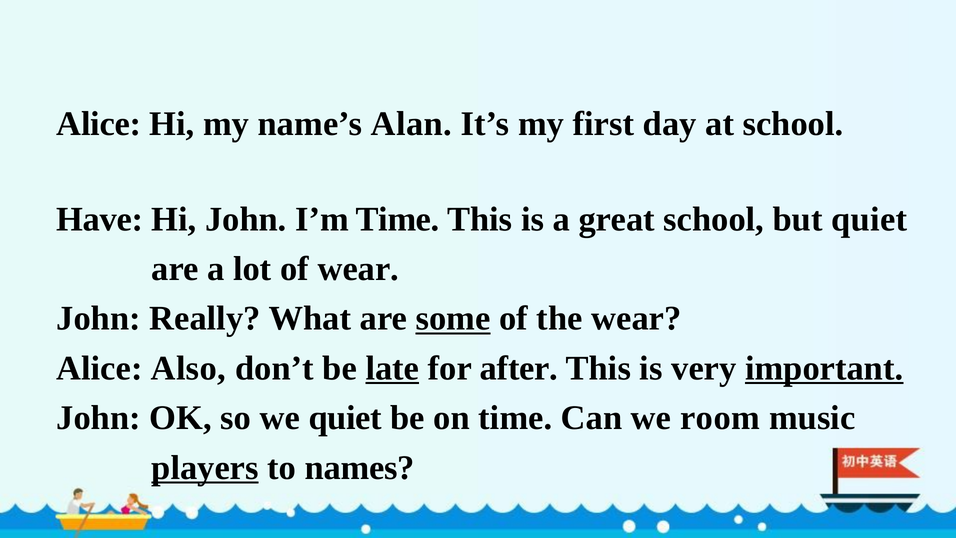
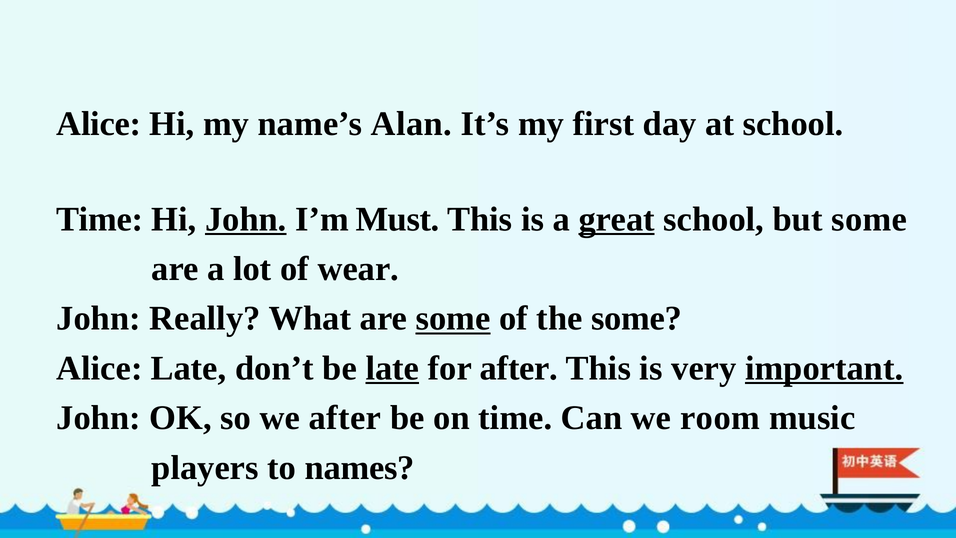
Have: Have -> Time (100, 219)
John underline: none -> present (246, 219)
I’m Time: Time -> Must (398, 219)
great underline: none -> present (617, 219)
but quiet: quiet -> some (869, 219)
the wear: wear -> some (637, 318)
Alice Also: Also -> Late (189, 368)
we quiet: quiet -> after (345, 418)
players underline: present -> none (205, 468)
